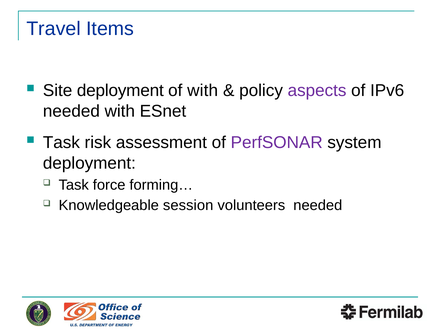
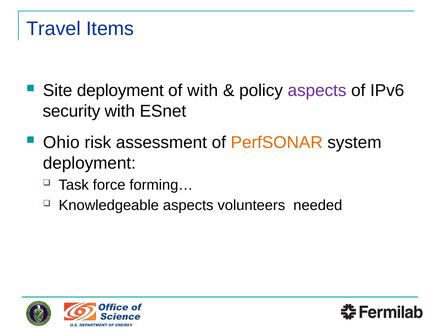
needed: needed -> security (71, 111)
Task: Task -> Ohio (61, 143)
PerfSONAR colour: purple -> orange (277, 143)
Knowledgeable session: session -> aspects (188, 205)
